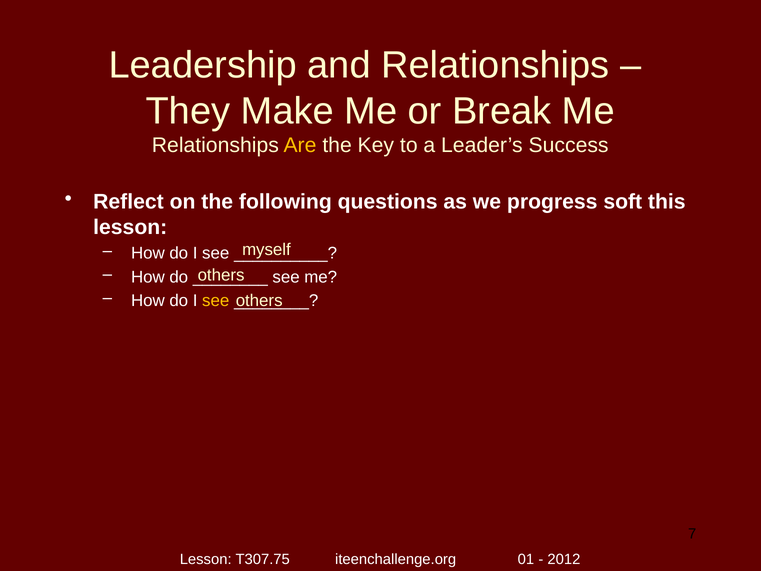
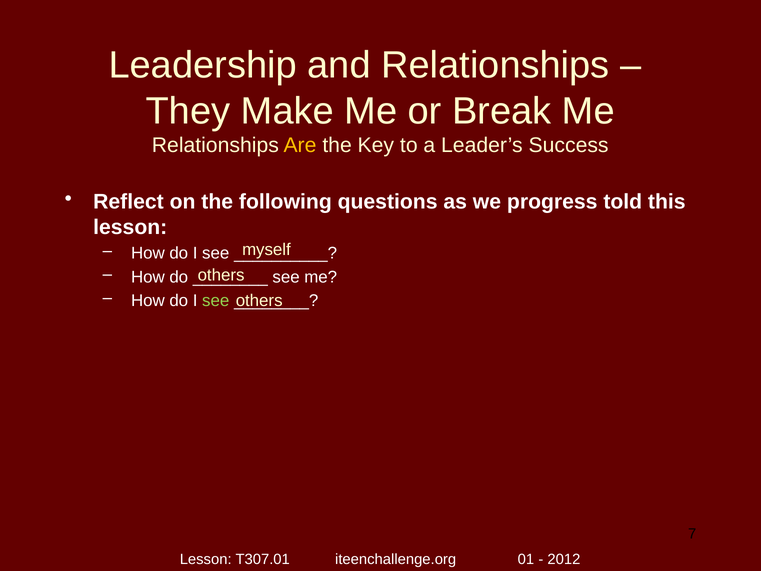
soft: soft -> told (623, 202)
see colour: yellow -> light green (216, 301)
T307.75: T307.75 -> T307.01 (263, 559)
